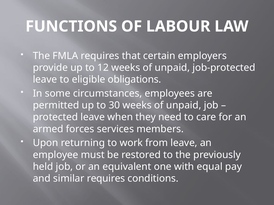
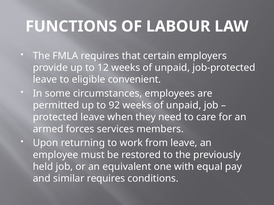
obligations: obligations -> convenient (134, 80)
30: 30 -> 92 (114, 106)
